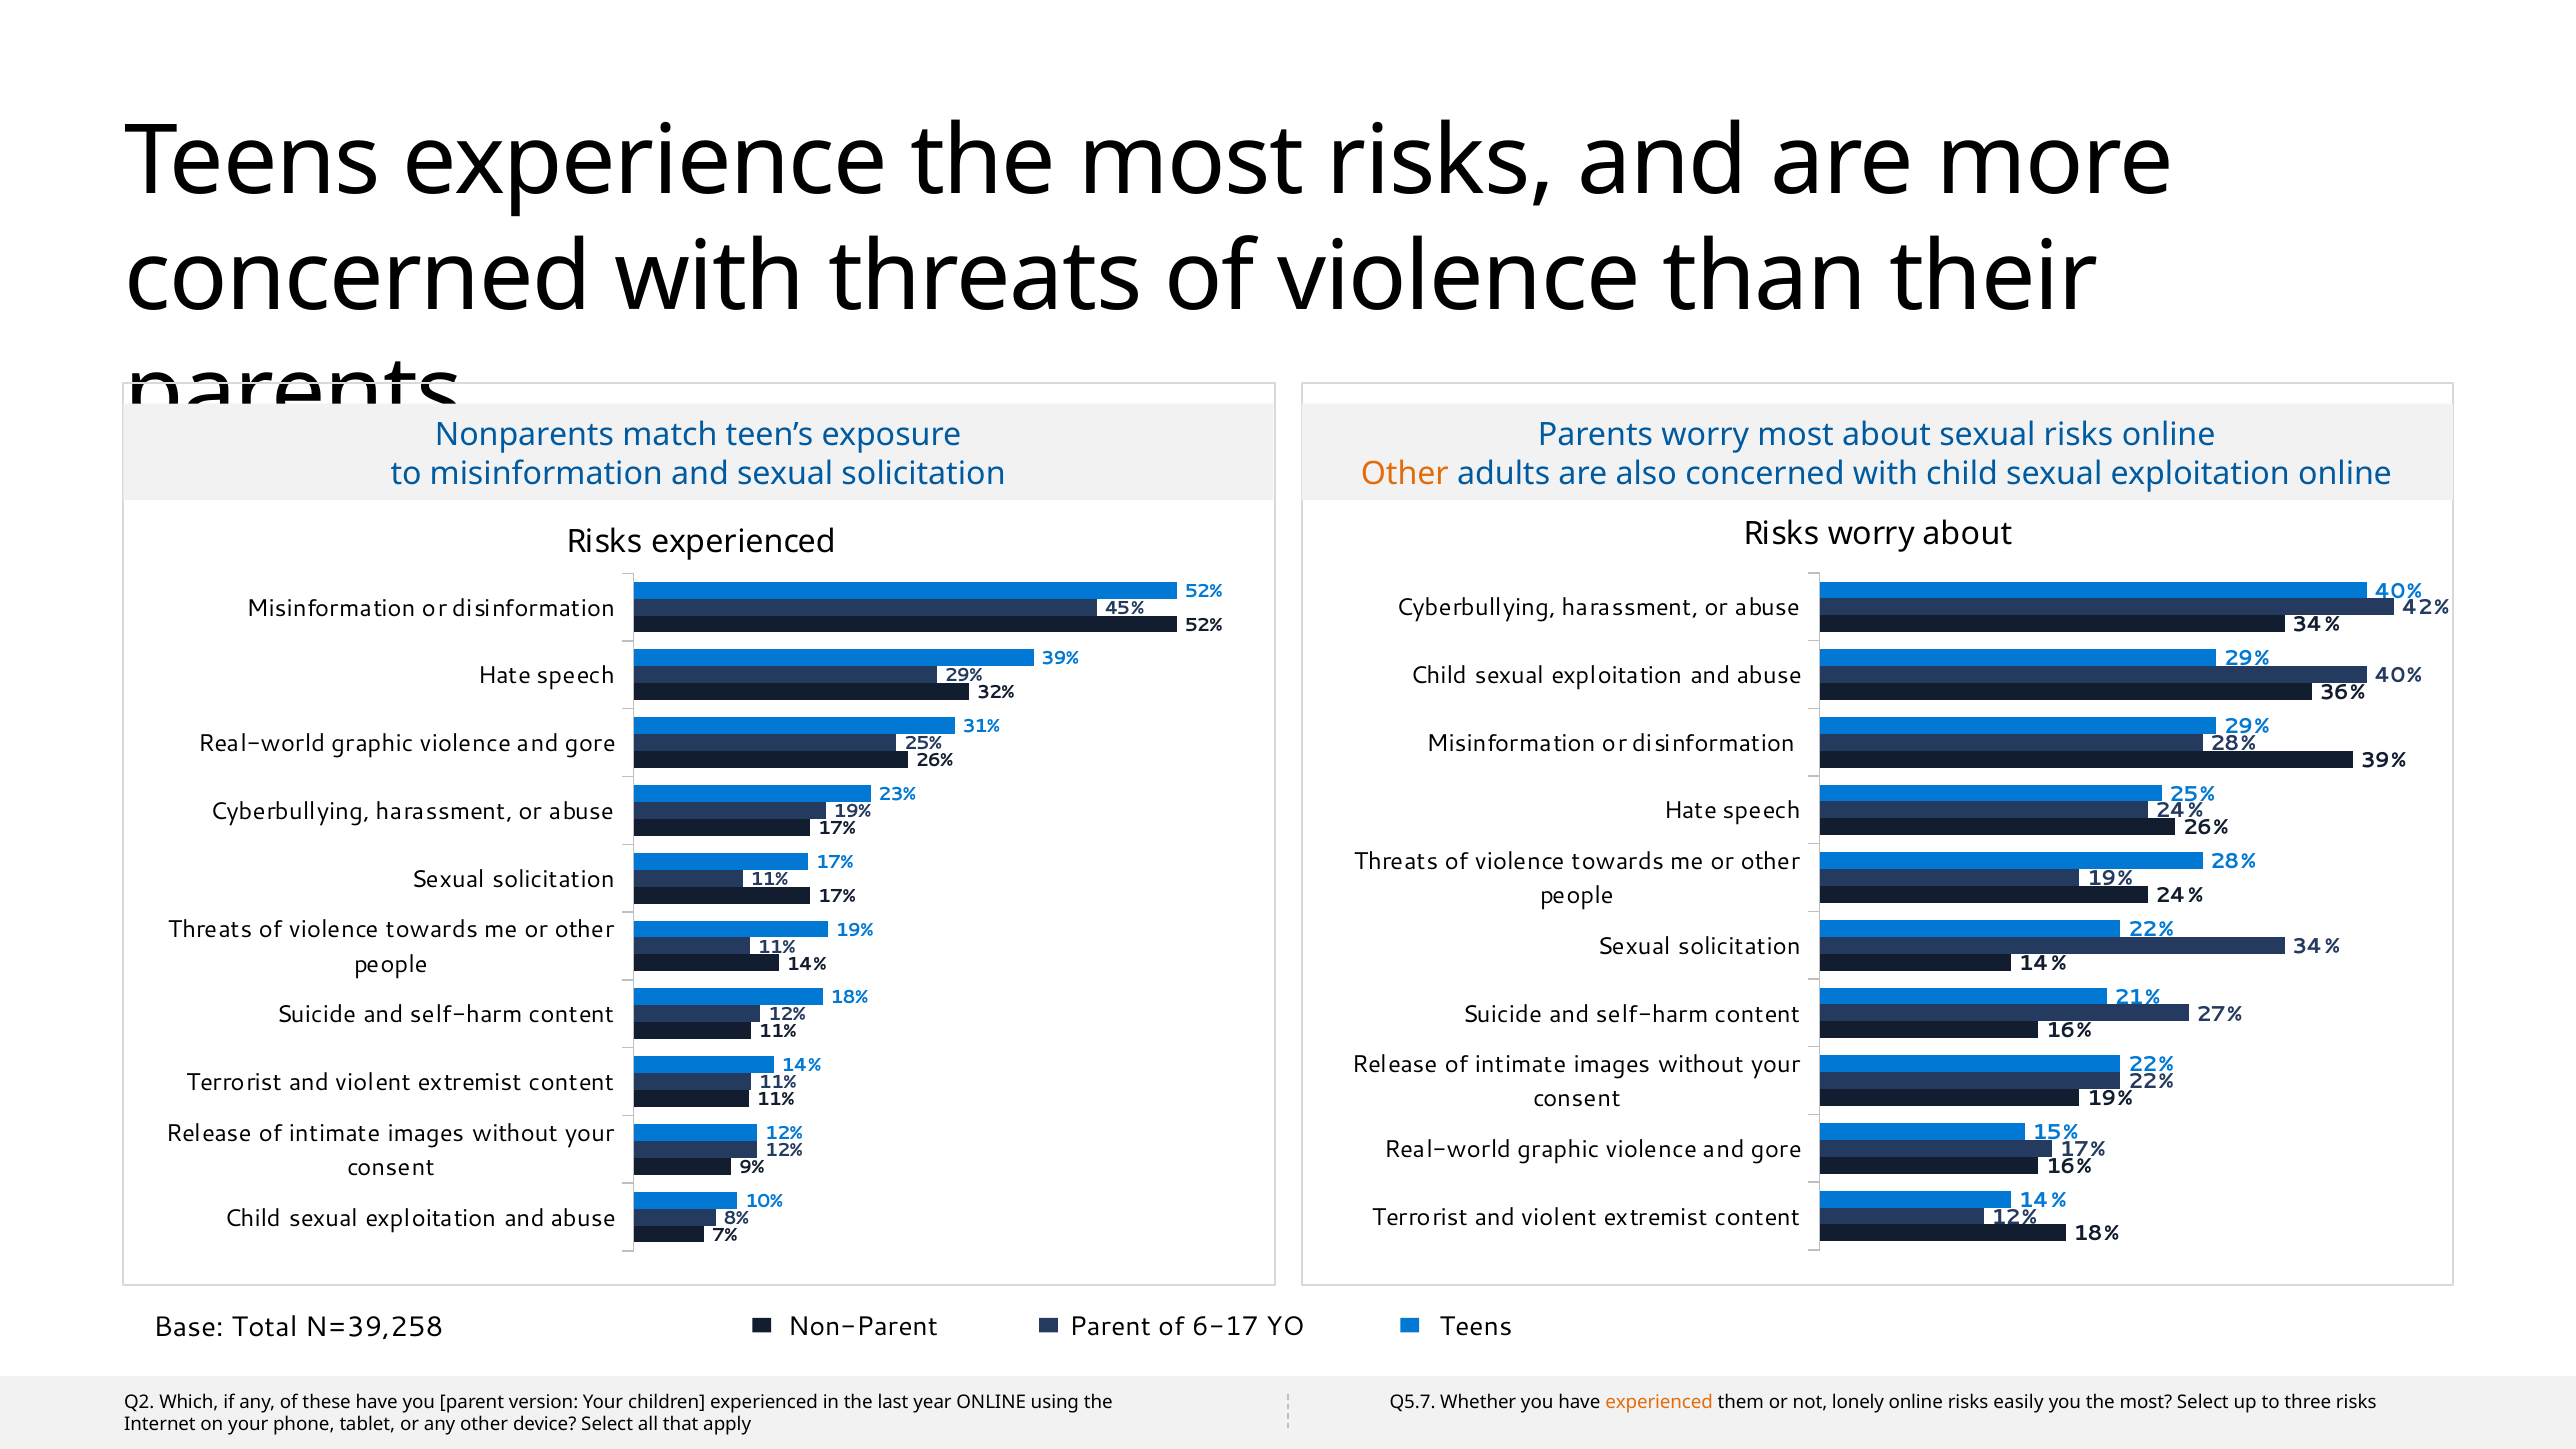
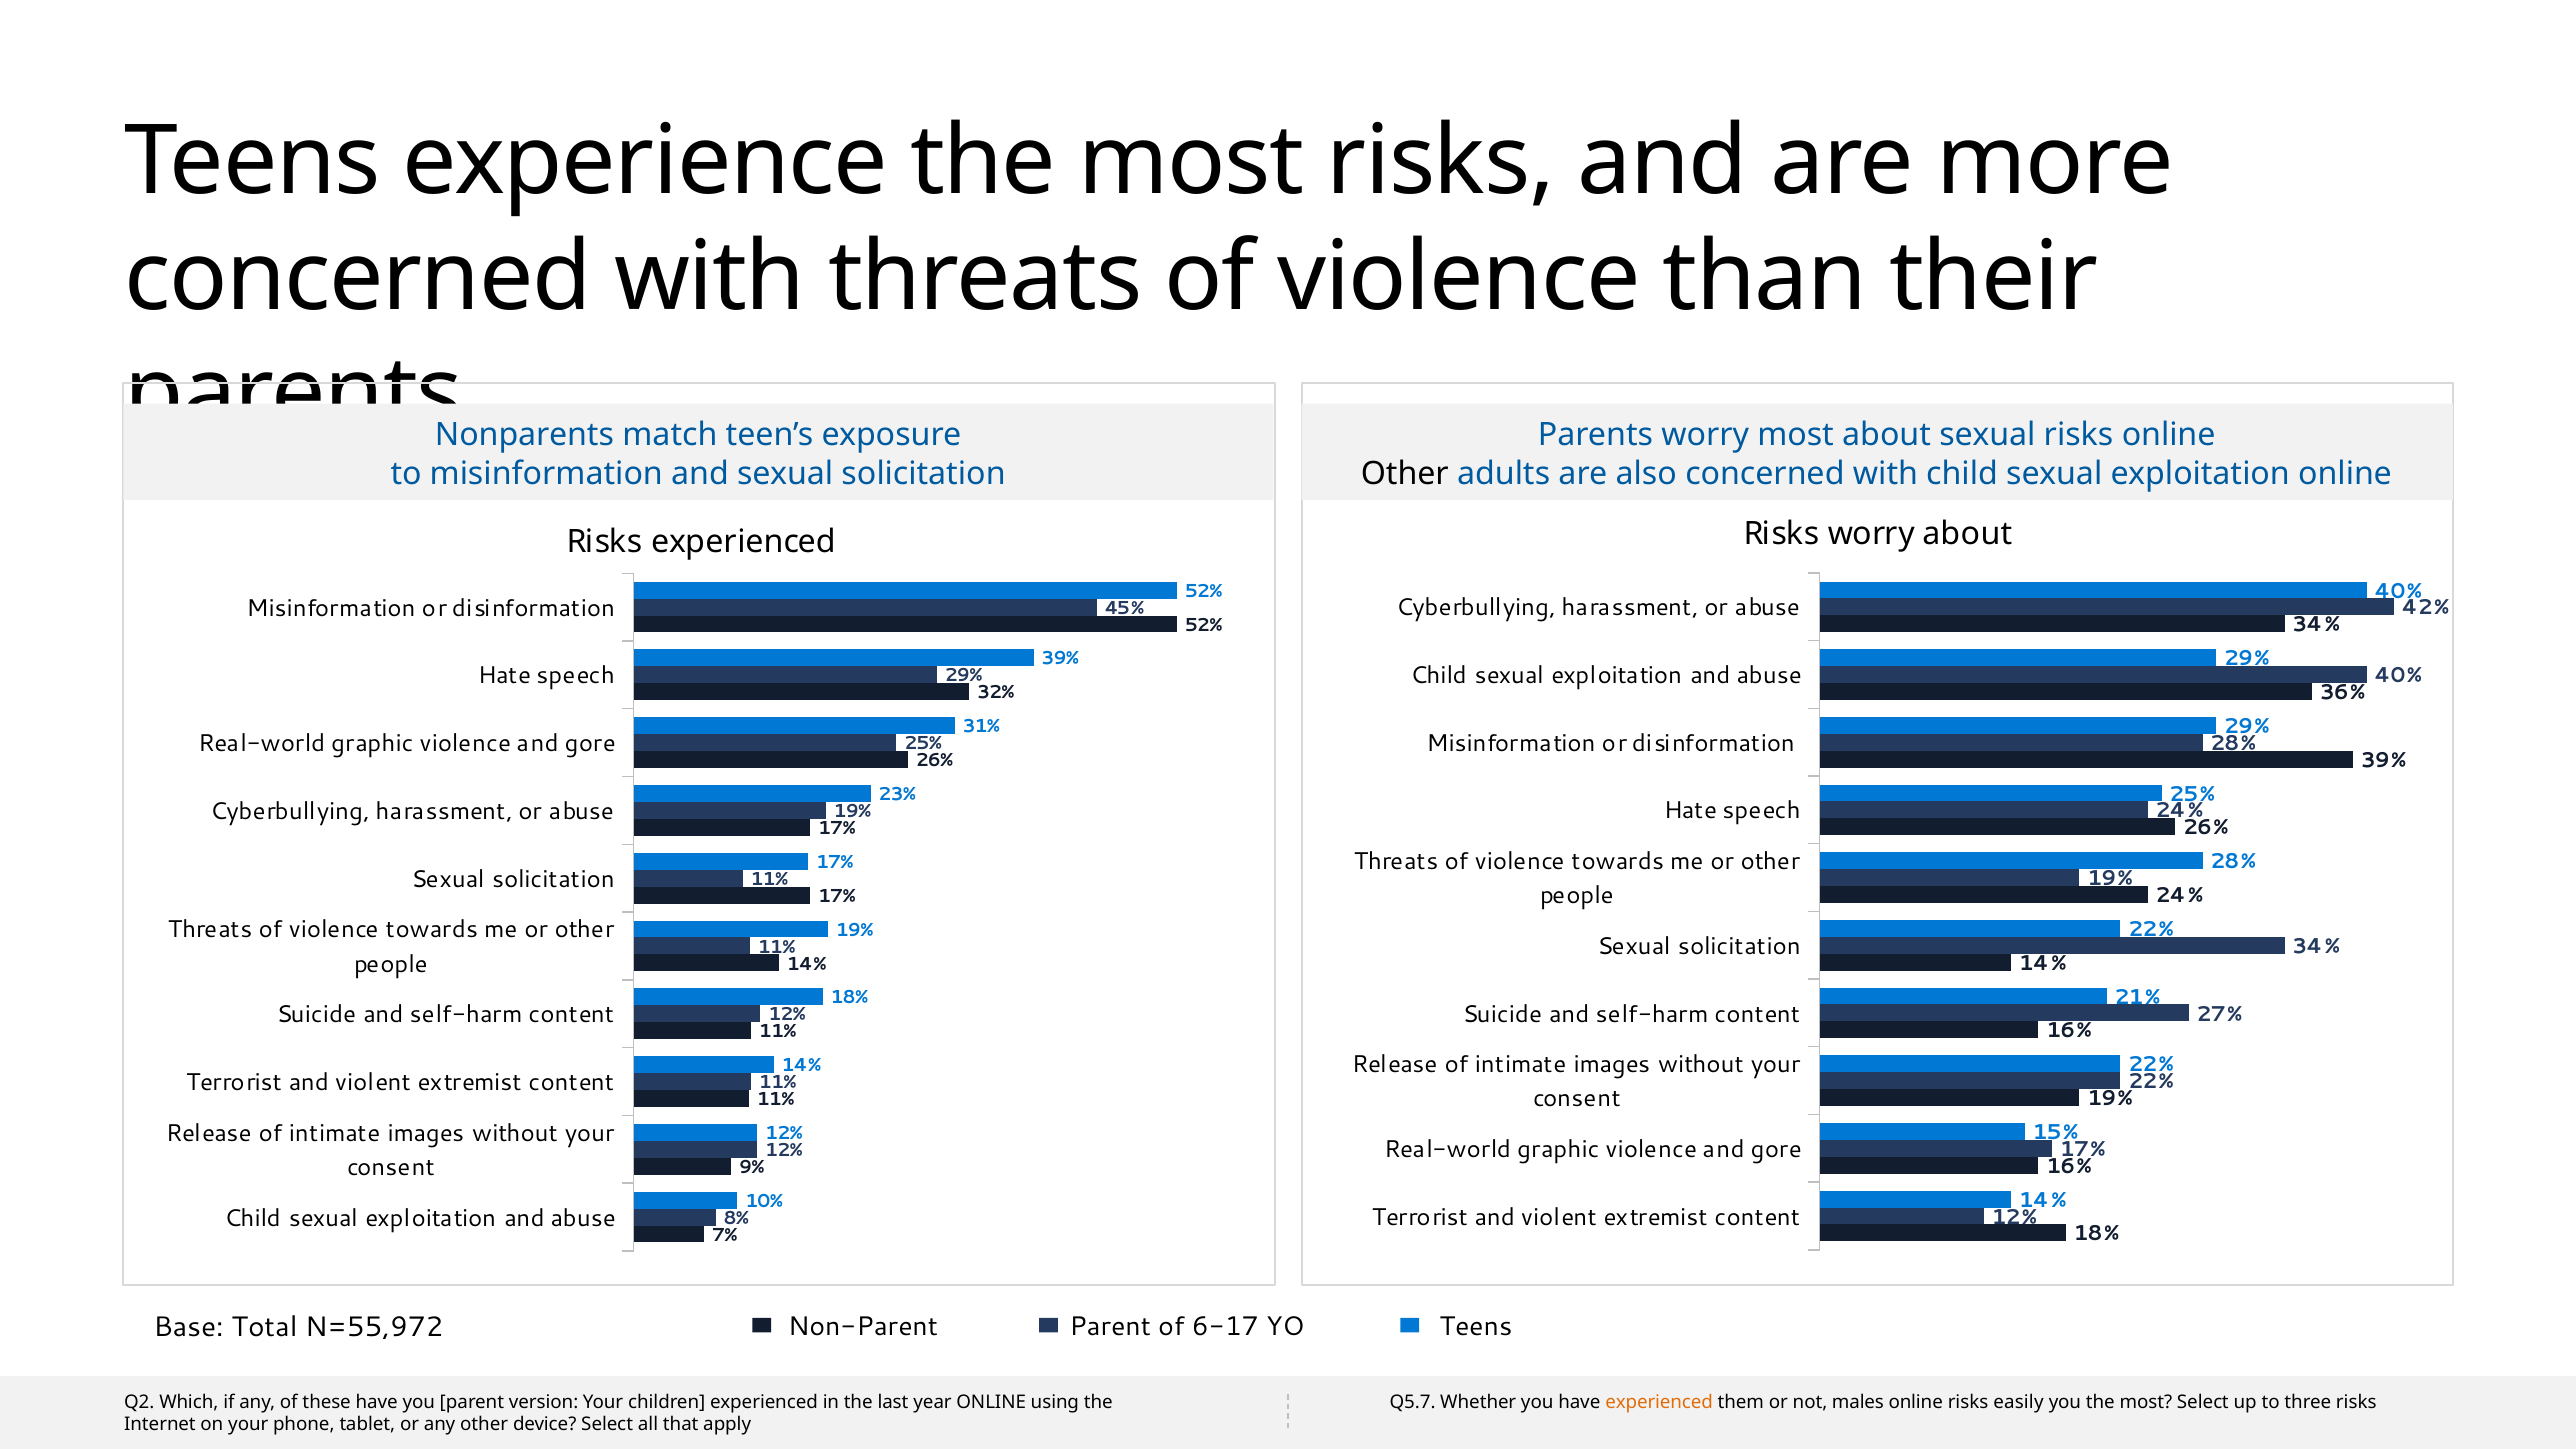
Other colour: orange -> black (1405, 473)
N=39,258: N=39,258 -> N=55,972 (374, 1327)
lonely: lonely -> males (1858, 1402)
